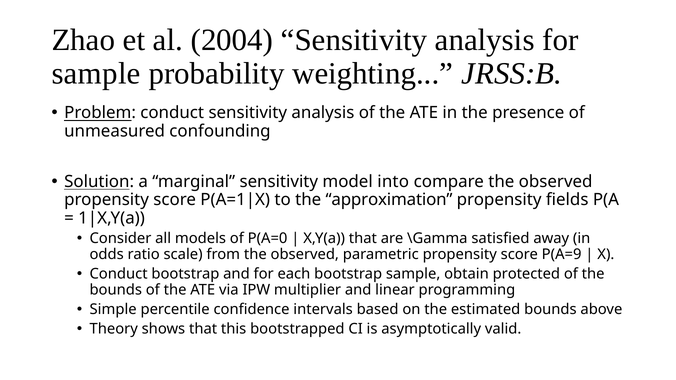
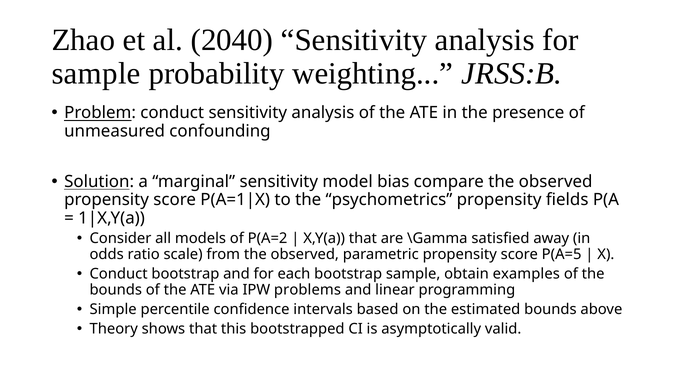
2004: 2004 -> 2040 (232, 40)
into: into -> bias (393, 182)
approximation: approximation -> psychometrics (389, 200)
P(A=0: P(A=0 -> P(A=2 (268, 239)
P(A=9: P(A=9 -> P(A=5 (562, 255)
protected: protected -> examples (526, 274)
multiplier: multiplier -> problems (307, 290)
